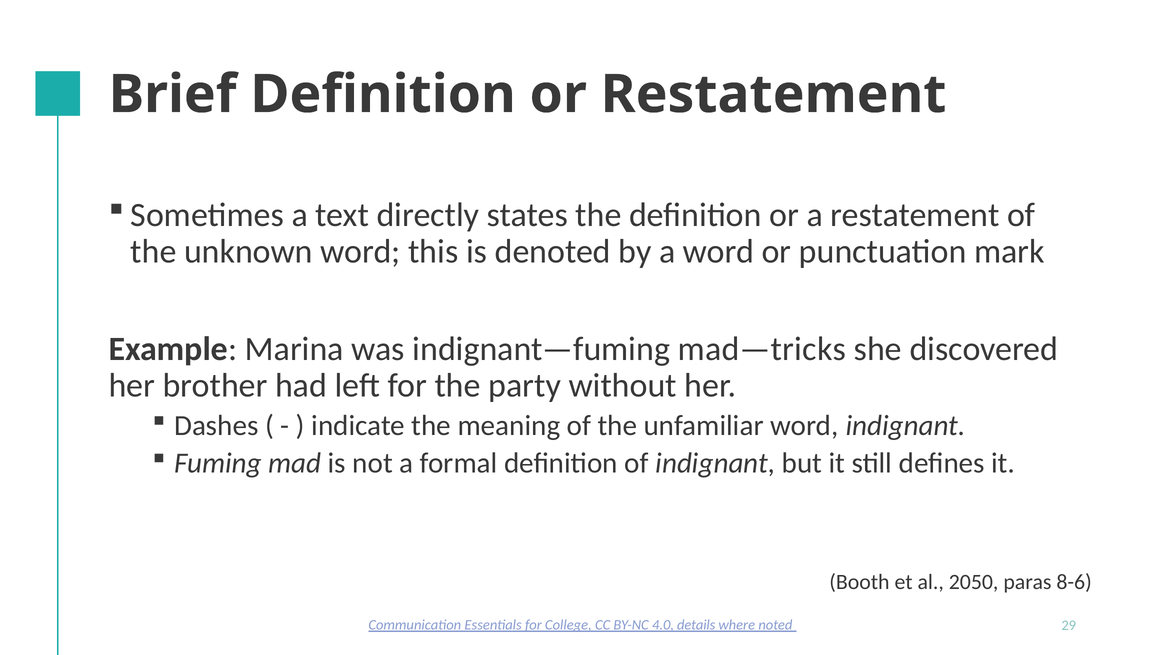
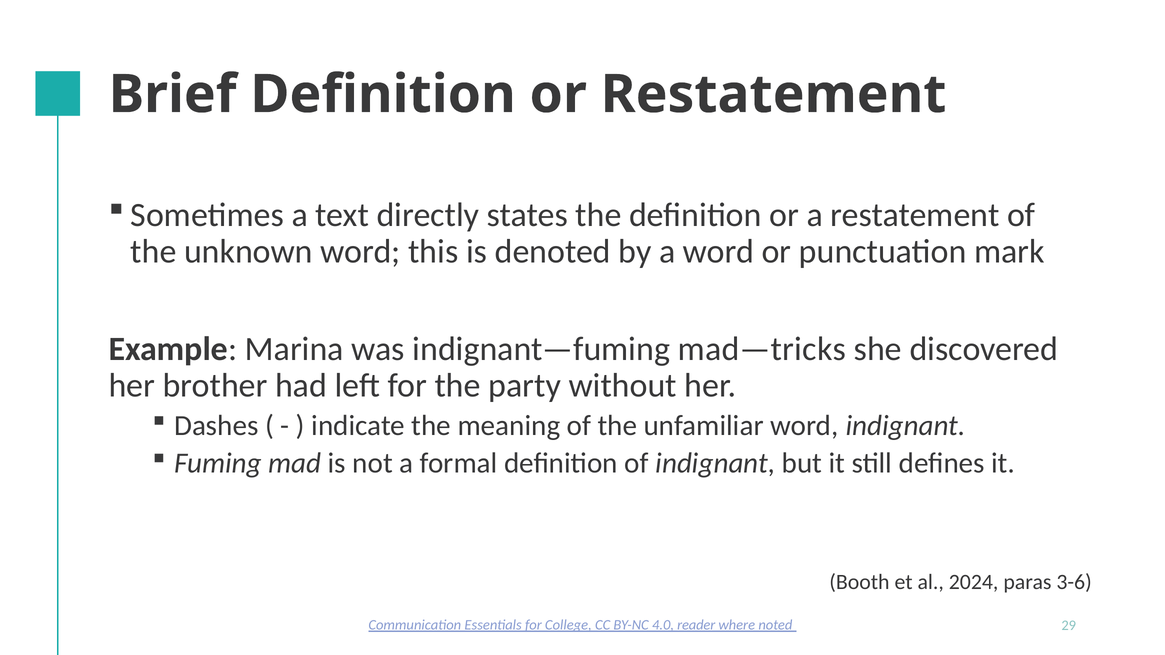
2050: 2050 -> 2024 (974, 582)
8-6: 8-6 -> 3-6 (1074, 582)
details: details -> reader (696, 625)
